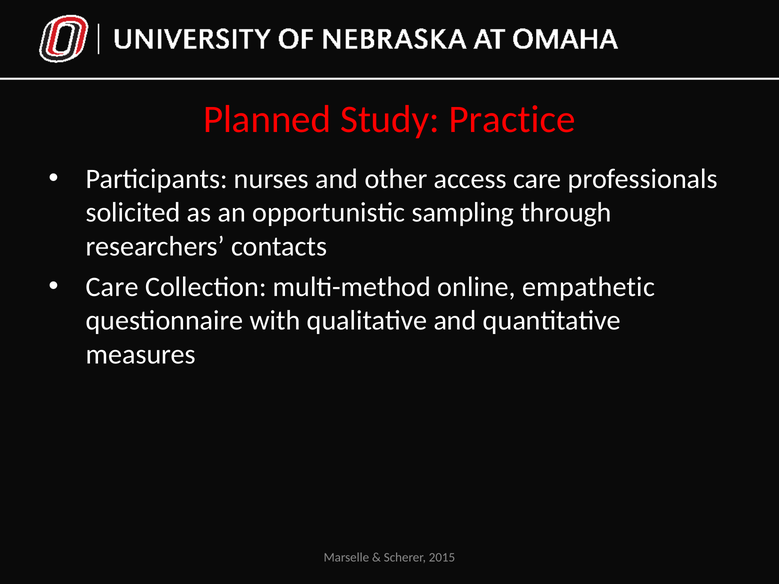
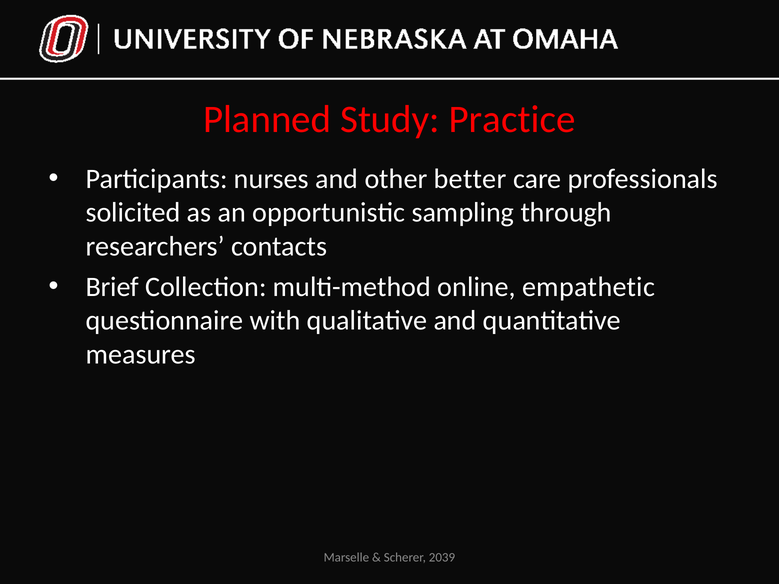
access: access -> better (470, 179)
Care: Care -> Brief (112, 287)
2015: 2015 -> 2039 (442, 558)
